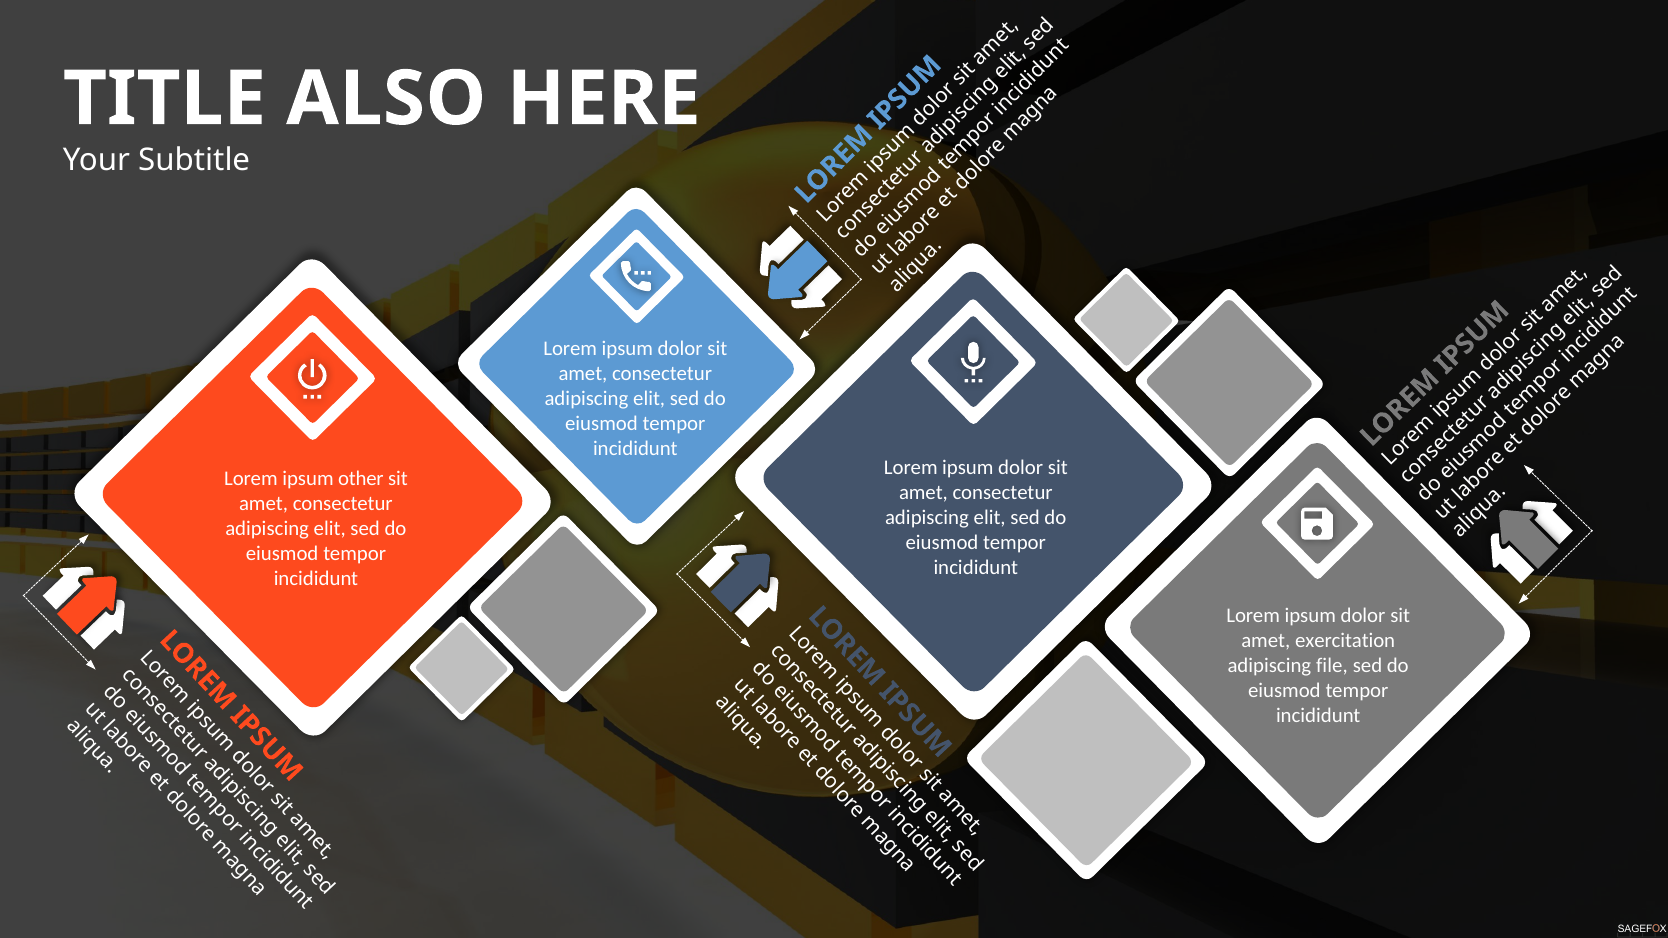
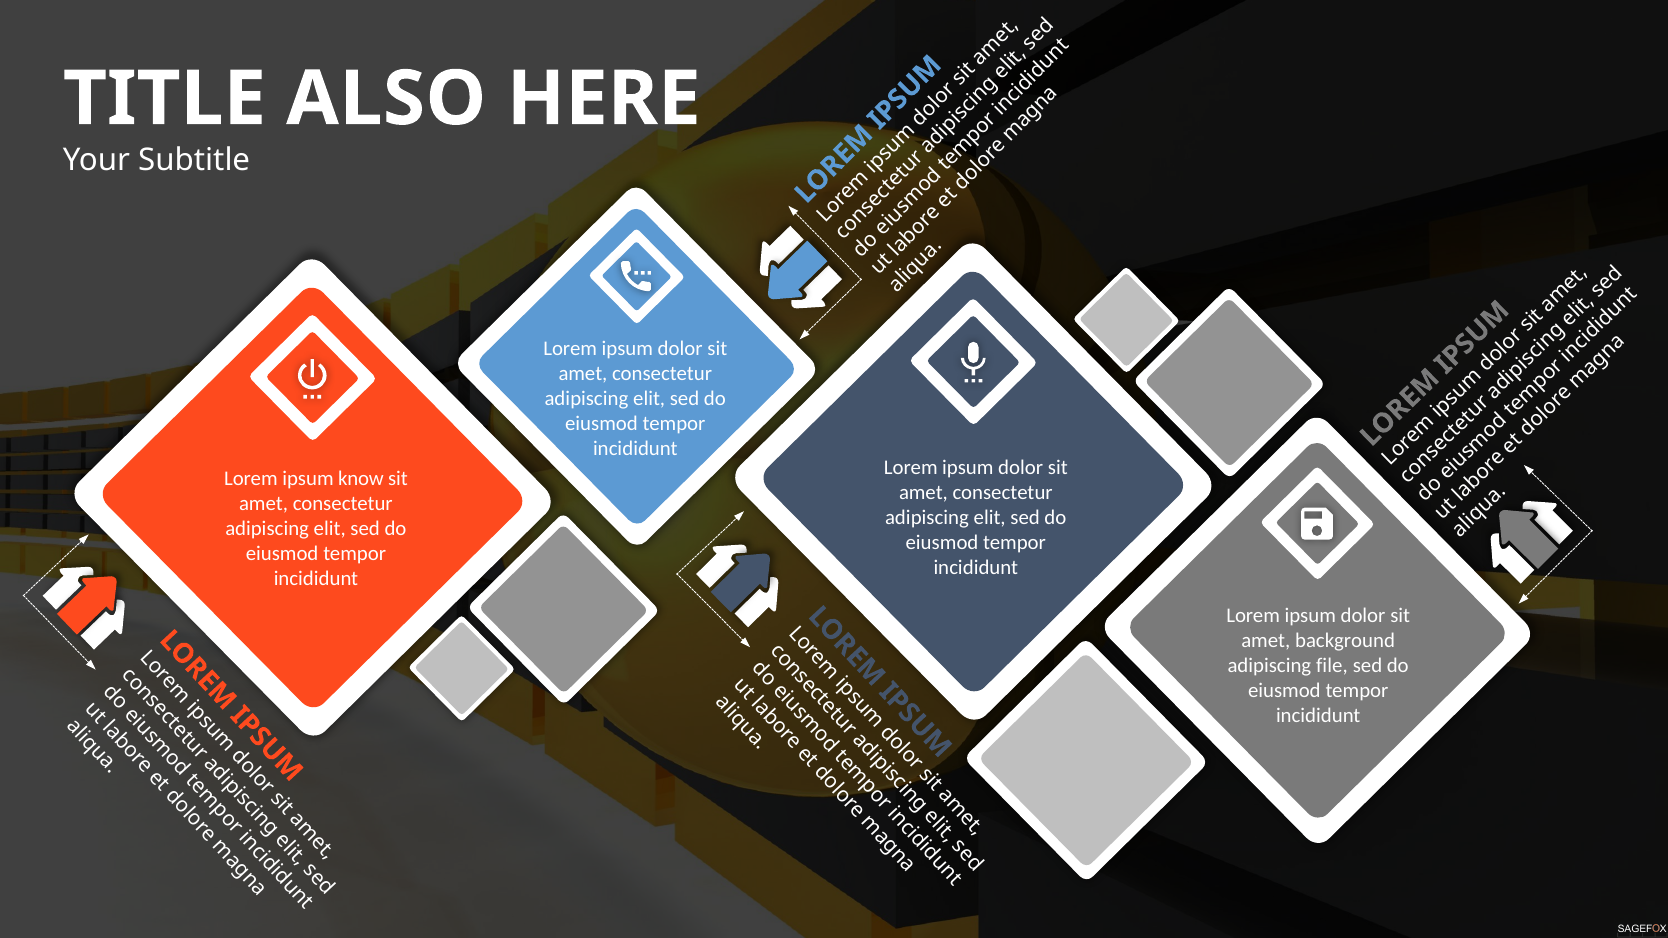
other: other -> know (361, 479)
exercitation: exercitation -> background (1345, 640)
